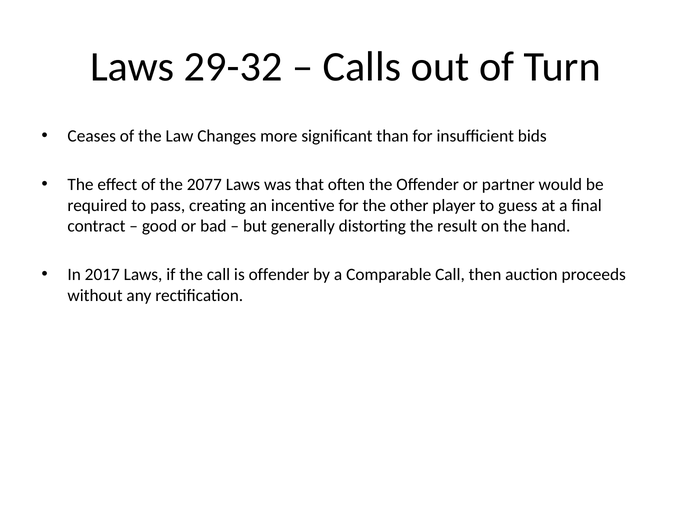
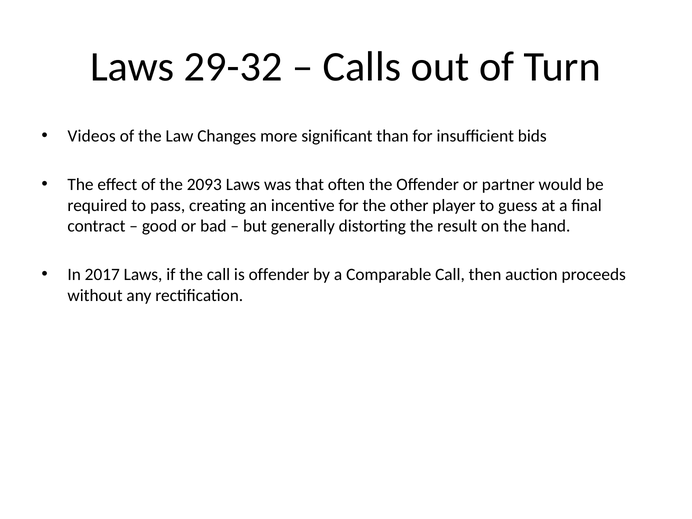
Ceases: Ceases -> Videos (92, 136)
2077: 2077 -> 2093 (204, 185)
